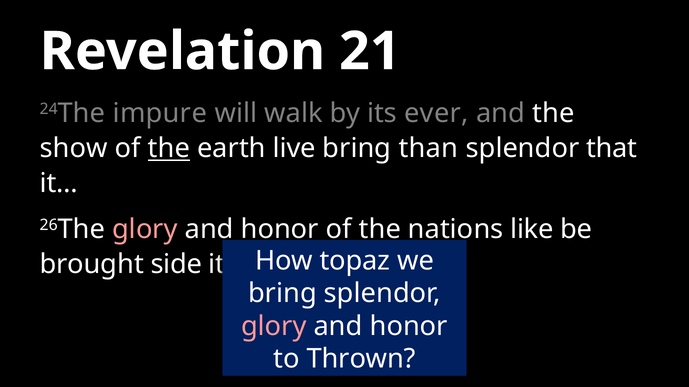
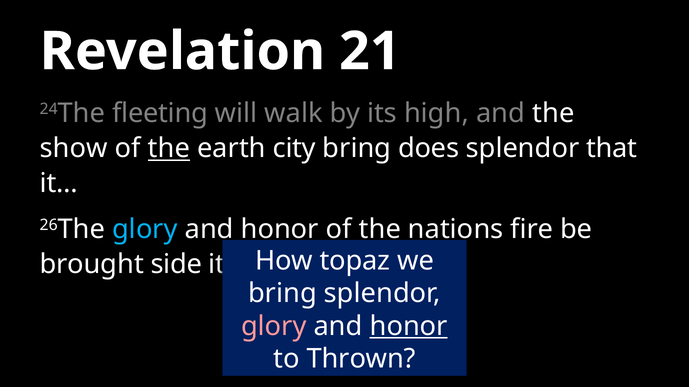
impure: impure -> fleeting (160, 114)
ever: ever -> high (437, 114)
live: live -> city (294, 149)
than: than -> does (429, 149)
glory colour: pink -> light blue (145, 230)
like: like -> fire (532, 230)
honor underline: none -> present (409, 327)
